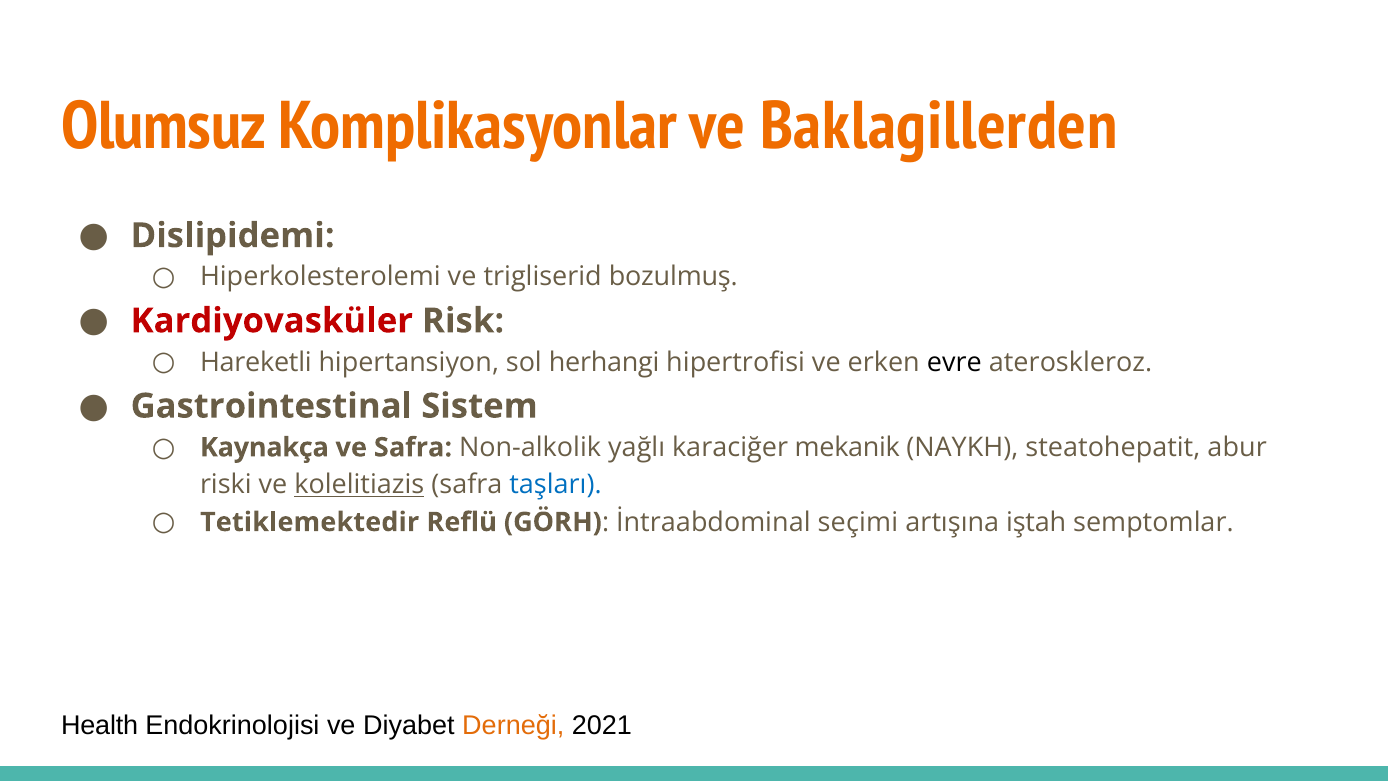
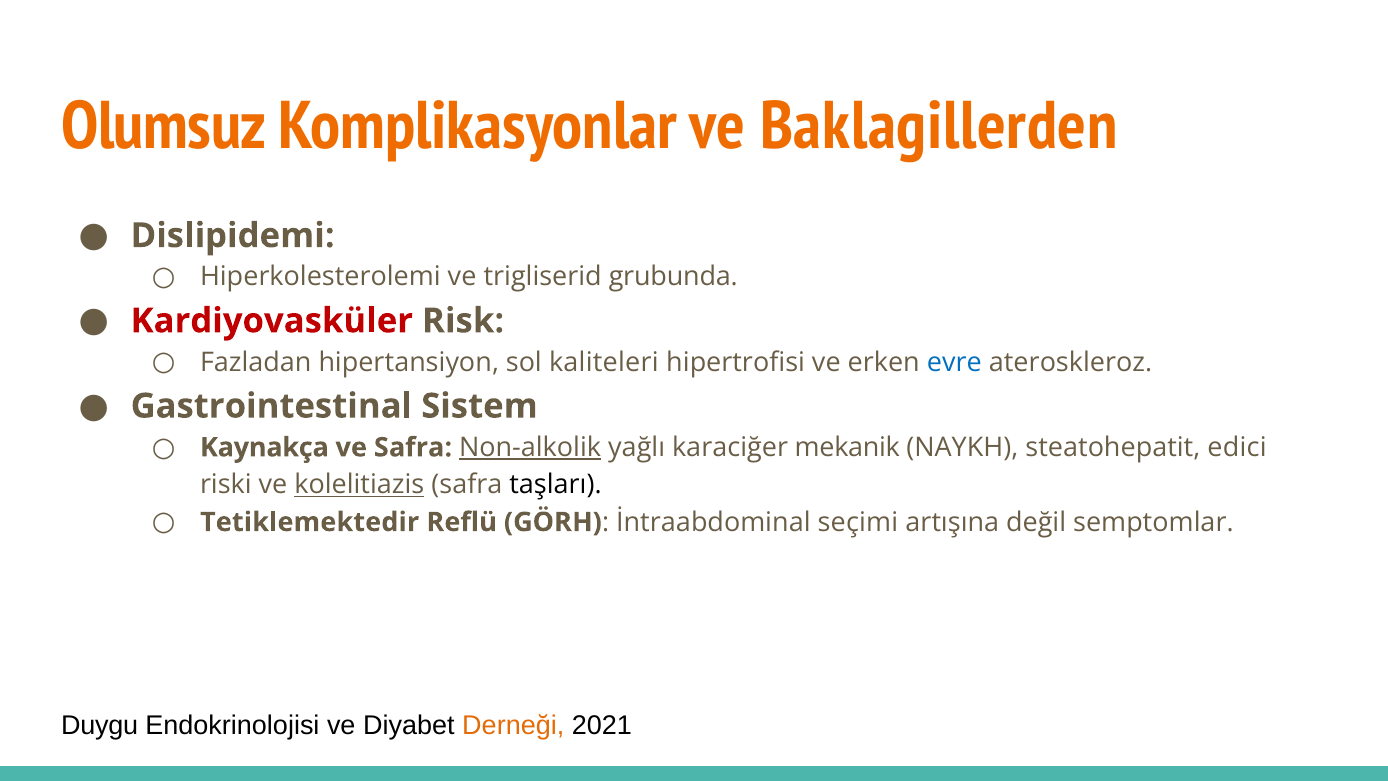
bozulmuş: bozulmuş -> grubunda (673, 277)
Hareketli: Hareketli -> Fazladan (256, 362)
herhangi: herhangi -> kaliteleri (604, 362)
evre colour: black -> blue (954, 362)
Non-alkolik underline: none -> present (530, 447)
abur: abur -> edici (1237, 447)
taşları colour: blue -> black (555, 485)
iştah: iştah -> değil (1036, 522)
Health: Health -> Duygu (100, 726)
